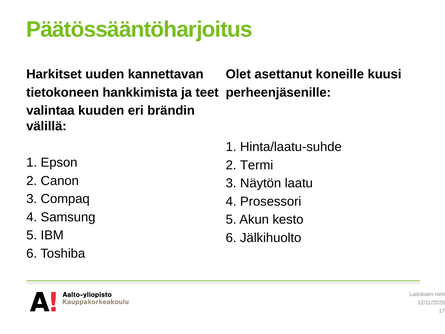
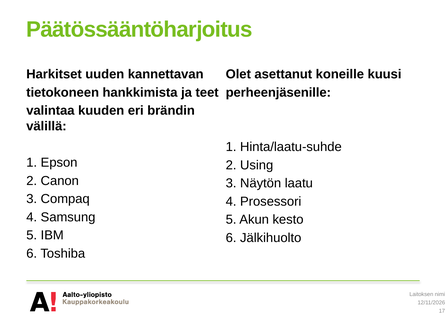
Termi: Termi -> Using (257, 165)
